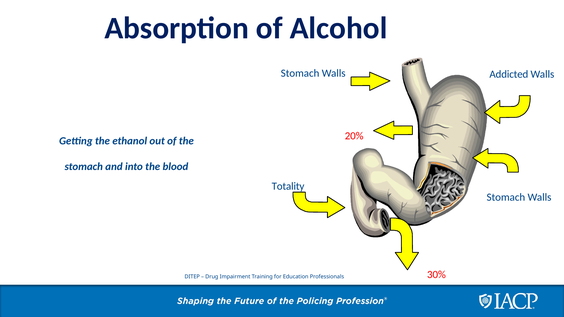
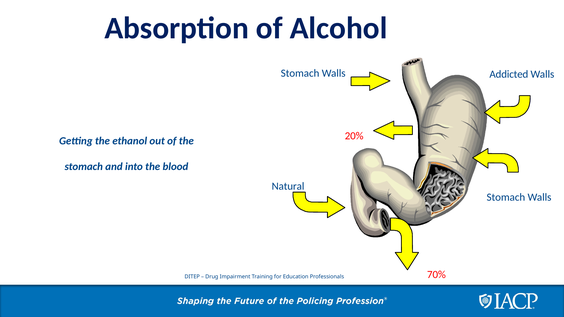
Totality: Totality -> Natural (288, 186)
30%: 30% -> 70% (436, 275)
